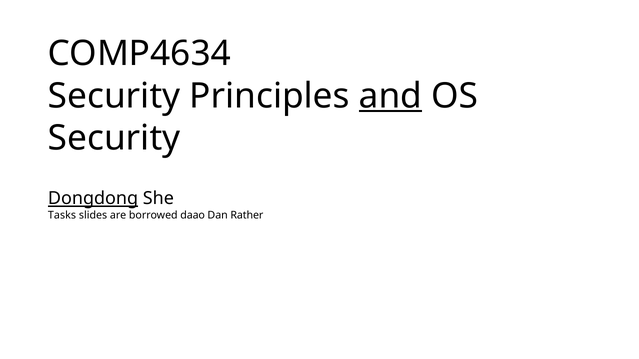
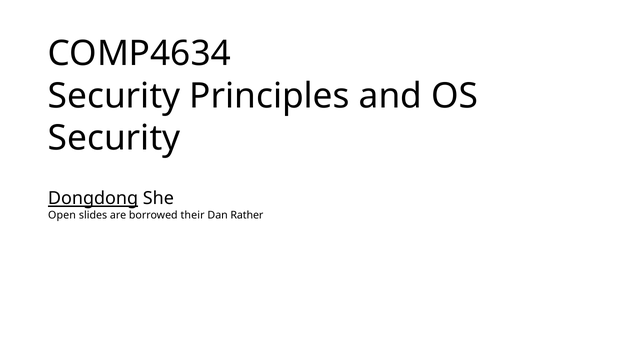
and underline: present -> none (391, 96)
Tasks: Tasks -> Open (62, 215)
daao: daao -> their (193, 215)
